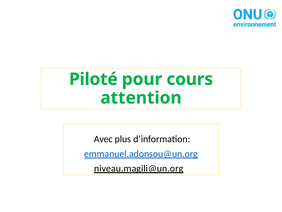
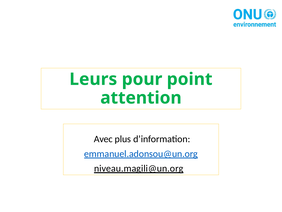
Piloté: Piloté -> Leurs (93, 79)
cours: cours -> point (190, 79)
